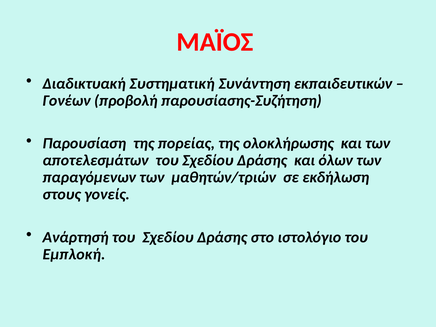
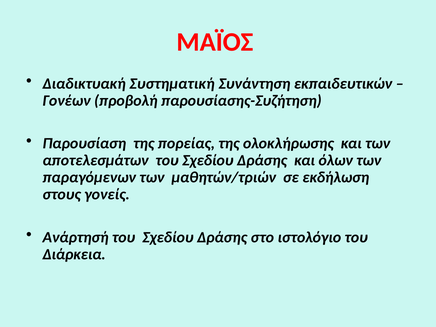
Εμπλοκή: Εμπλοκή -> Διάρκεια (74, 254)
